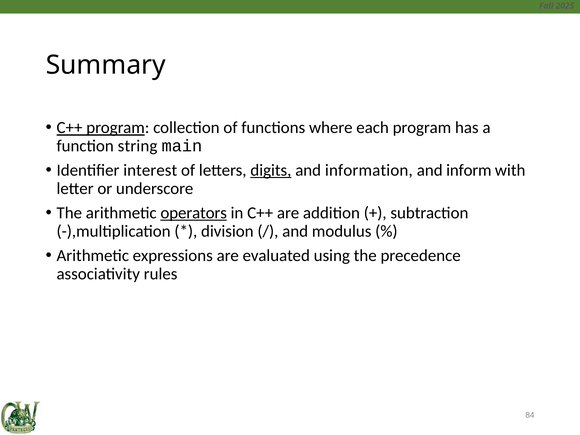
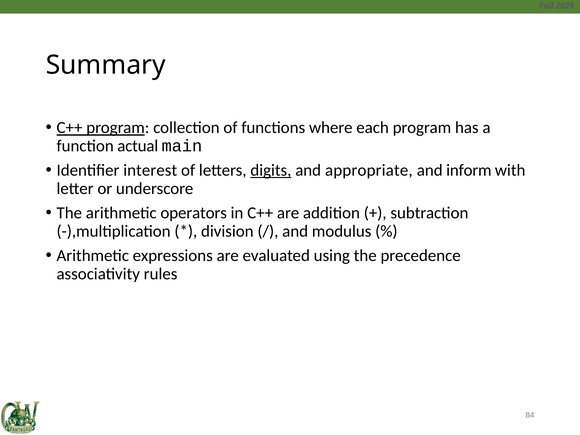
string: string -> actual (138, 146)
information: information -> appropriate (369, 170)
operators underline: present -> none (194, 213)
